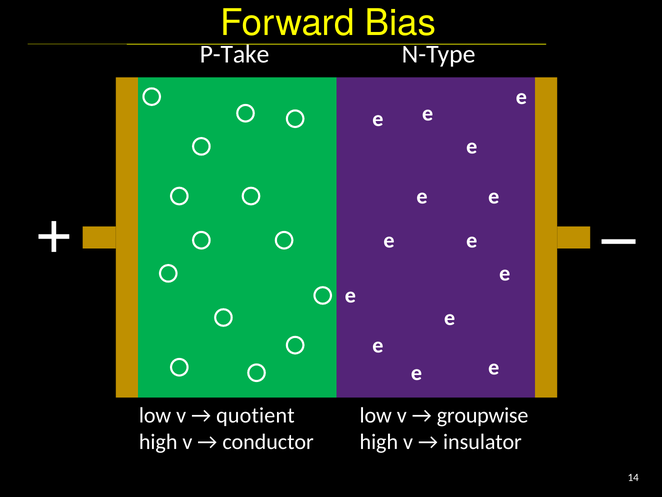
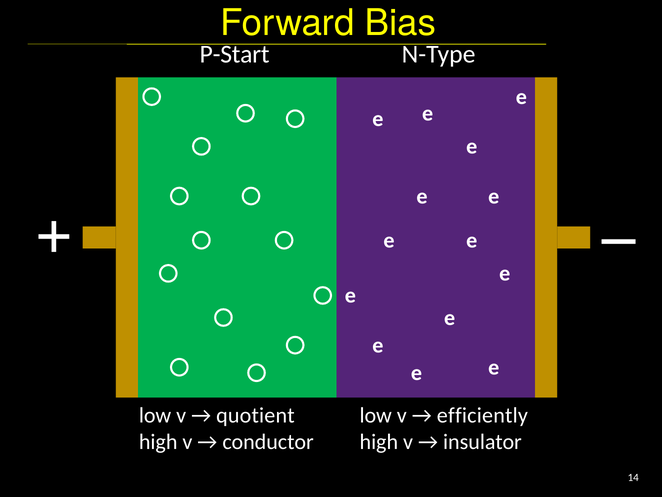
P-Take: P-Take -> P-Start (235, 54)
groupwise: groupwise -> efficiently (482, 415)
